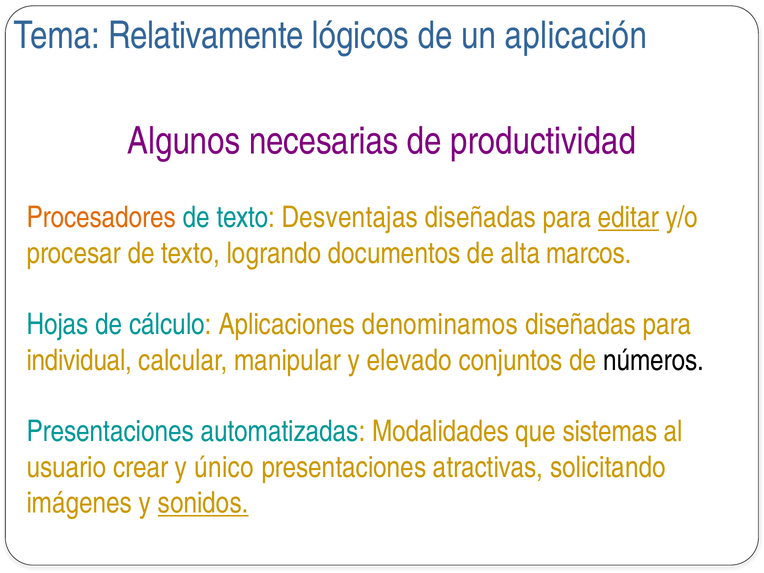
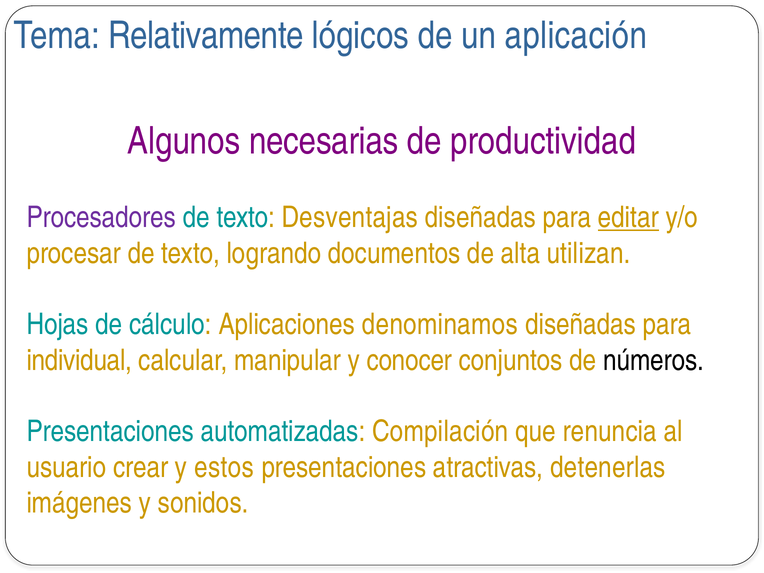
Procesadores colour: orange -> purple (101, 218)
marcos: marcos -> utilizan (589, 253)
elevado: elevado -> conocer (409, 360)
Modalidades: Modalidades -> Compilación (440, 432)
sistemas: sistemas -> renuncia (610, 432)
único: único -> estos (224, 467)
solicitando: solicitando -> detenerlas (608, 467)
sonidos underline: present -> none (203, 503)
